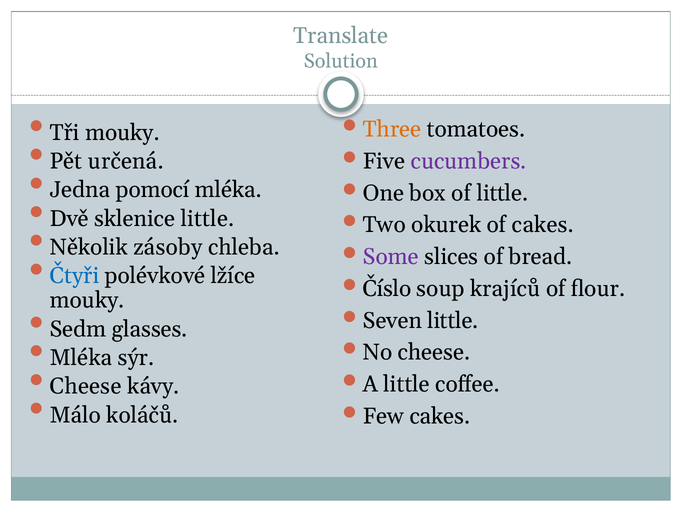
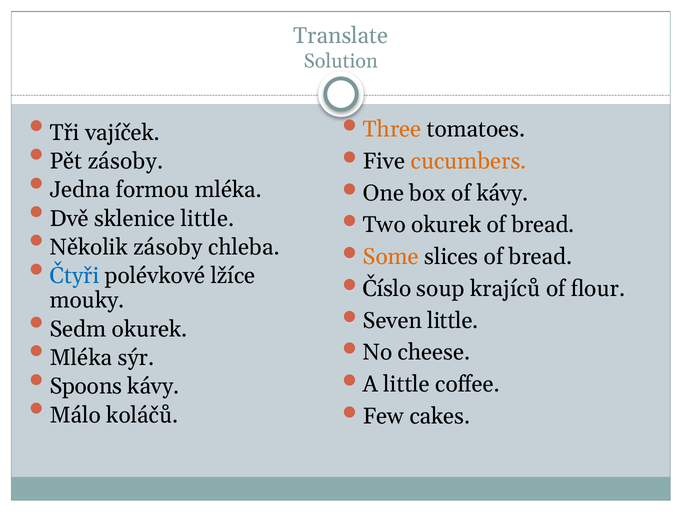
Tři mouky: mouky -> vajíček (122, 132)
Pět určená: určená -> zásoby (126, 161)
cucumbers colour: purple -> orange (469, 161)
pomocí: pomocí -> formou (153, 190)
of little: little -> kávy (502, 193)
cakes: cakes -> bread (543, 225)
Some colour: purple -> orange (391, 257)
Sedm glasses: glasses -> okurek (150, 329)
Cheese: Cheese -> Spoons (86, 386)
